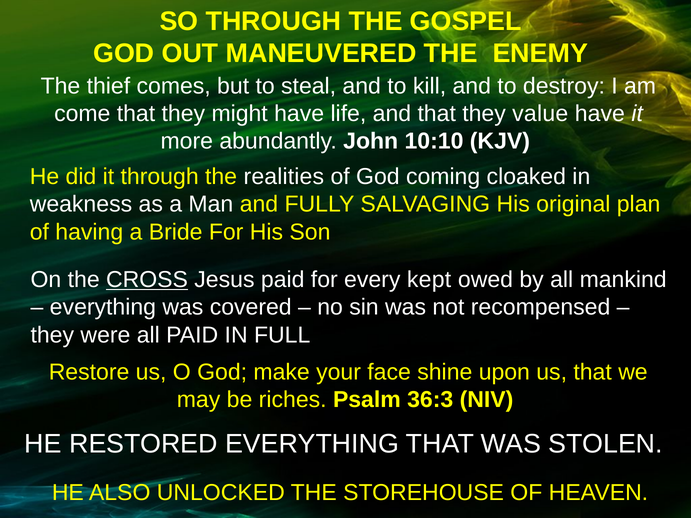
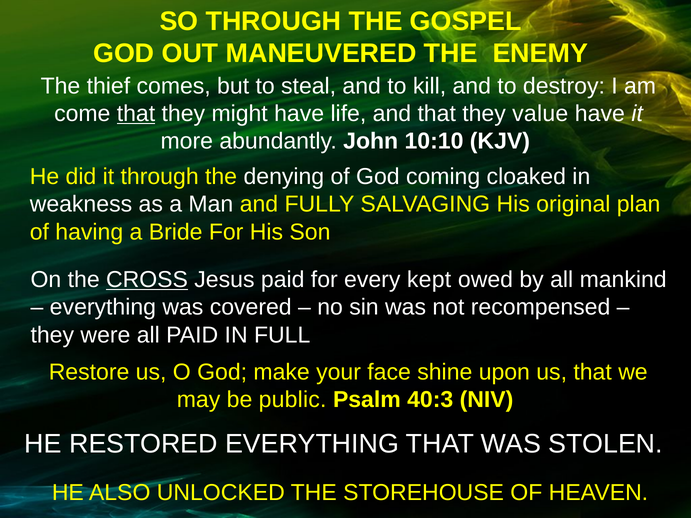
that underline: none -> present (136, 114)
realities: realities -> denying (284, 177)
riches: riches -> public (293, 400)
36:3: 36:3 -> 40:3 (430, 400)
